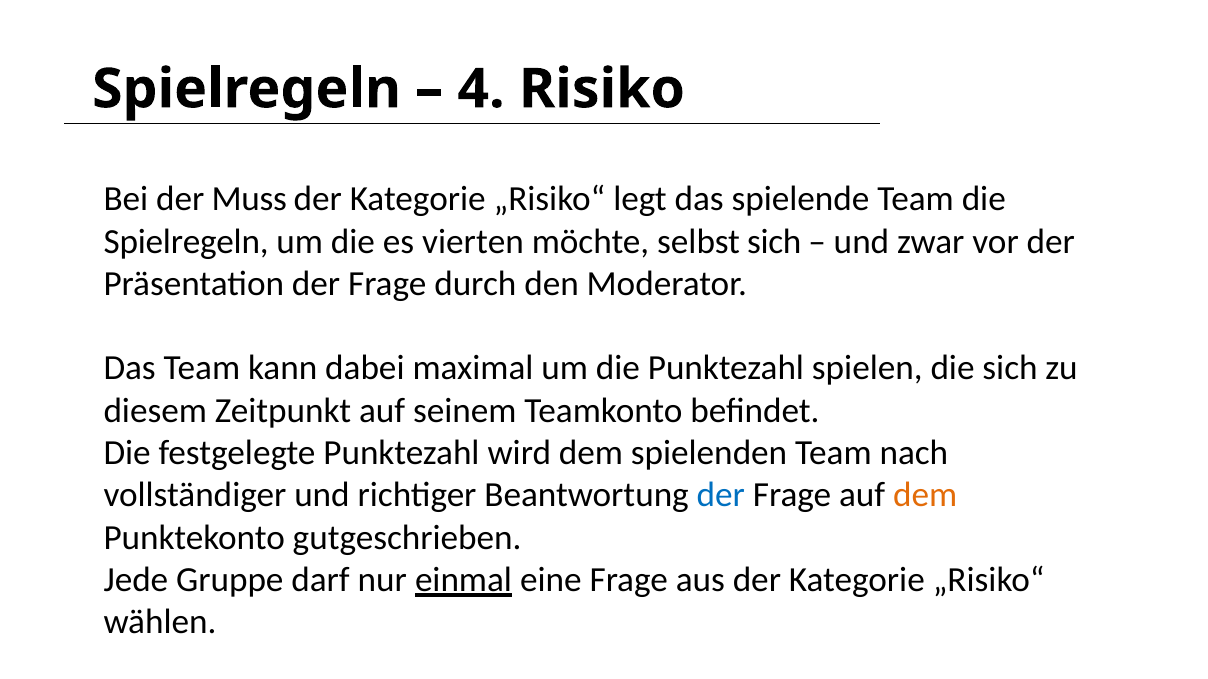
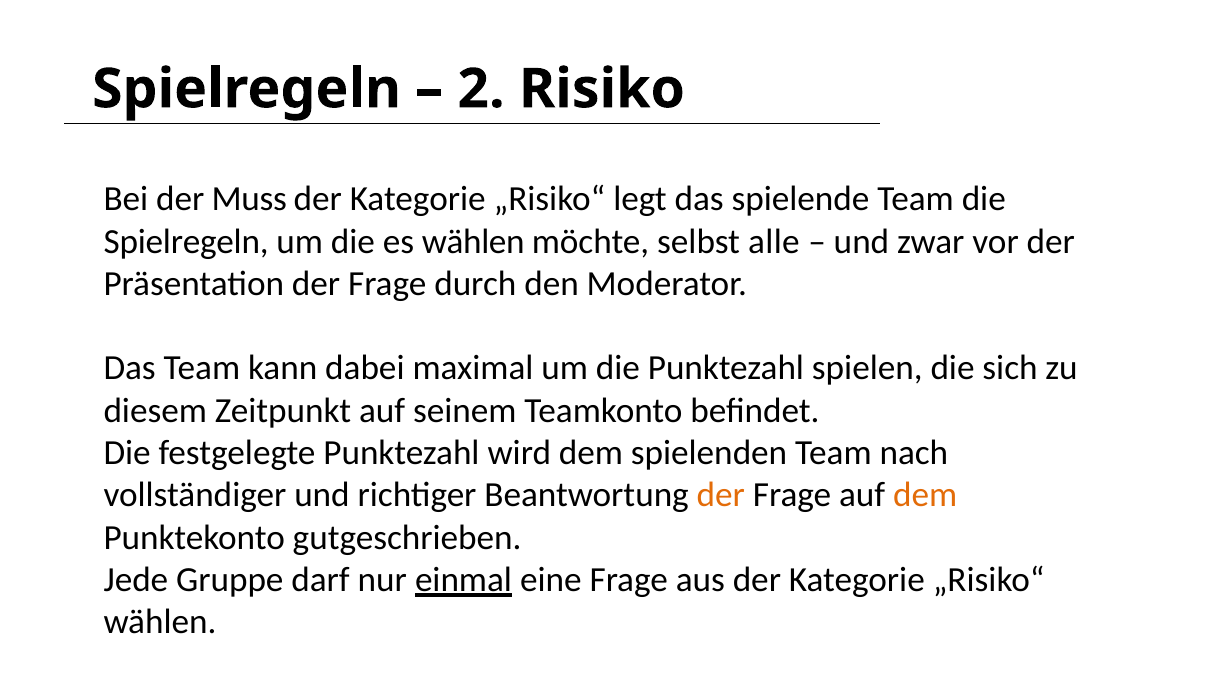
4: 4 -> 2 (481, 89)
es vierten: vierten -> wählen (473, 242)
selbst sich: sich -> alle (774, 242)
der colour: blue -> orange (721, 495)
